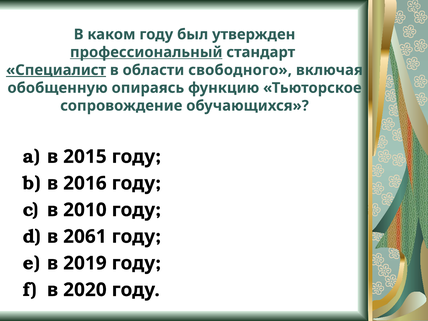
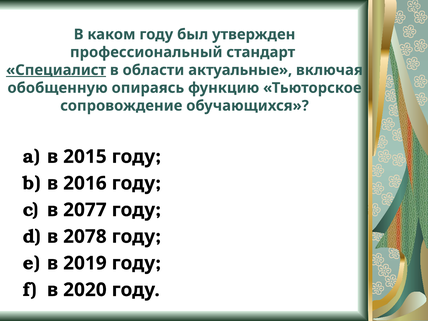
профессиональный underline: present -> none (146, 52)
свободного: свободного -> актуальные (240, 70)
2010: 2010 -> 2077 (85, 210)
2061: 2061 -> 2078 (85, 237)
